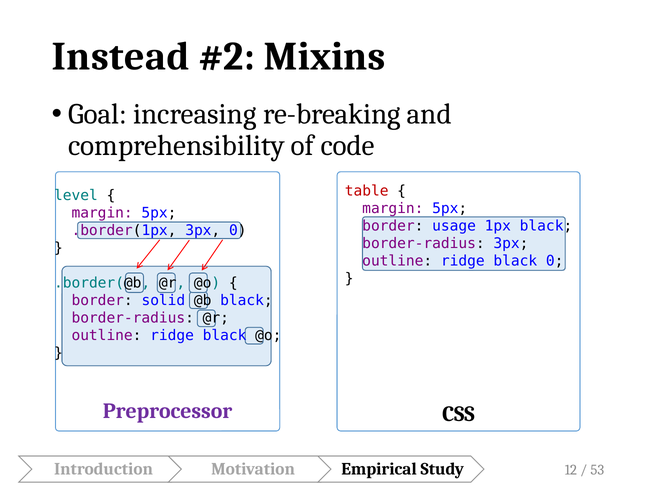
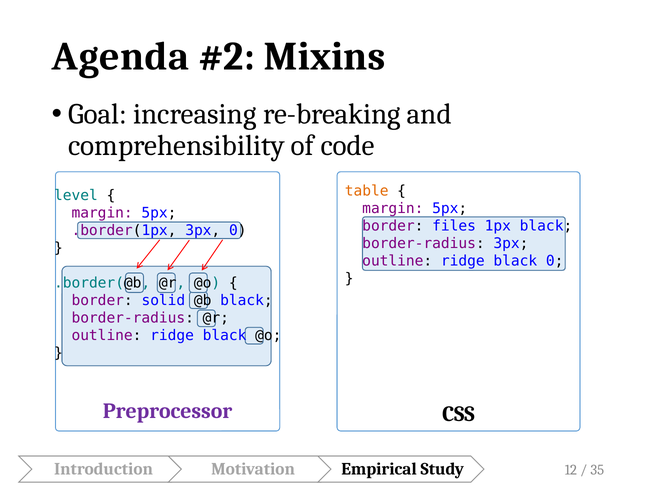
Instead: Instead -> Agenda (121, 56)
table colour: red -> orange (367, 191)
usage: usage -> files (454, 226)
53: 53 -> 35 (597, 470)
